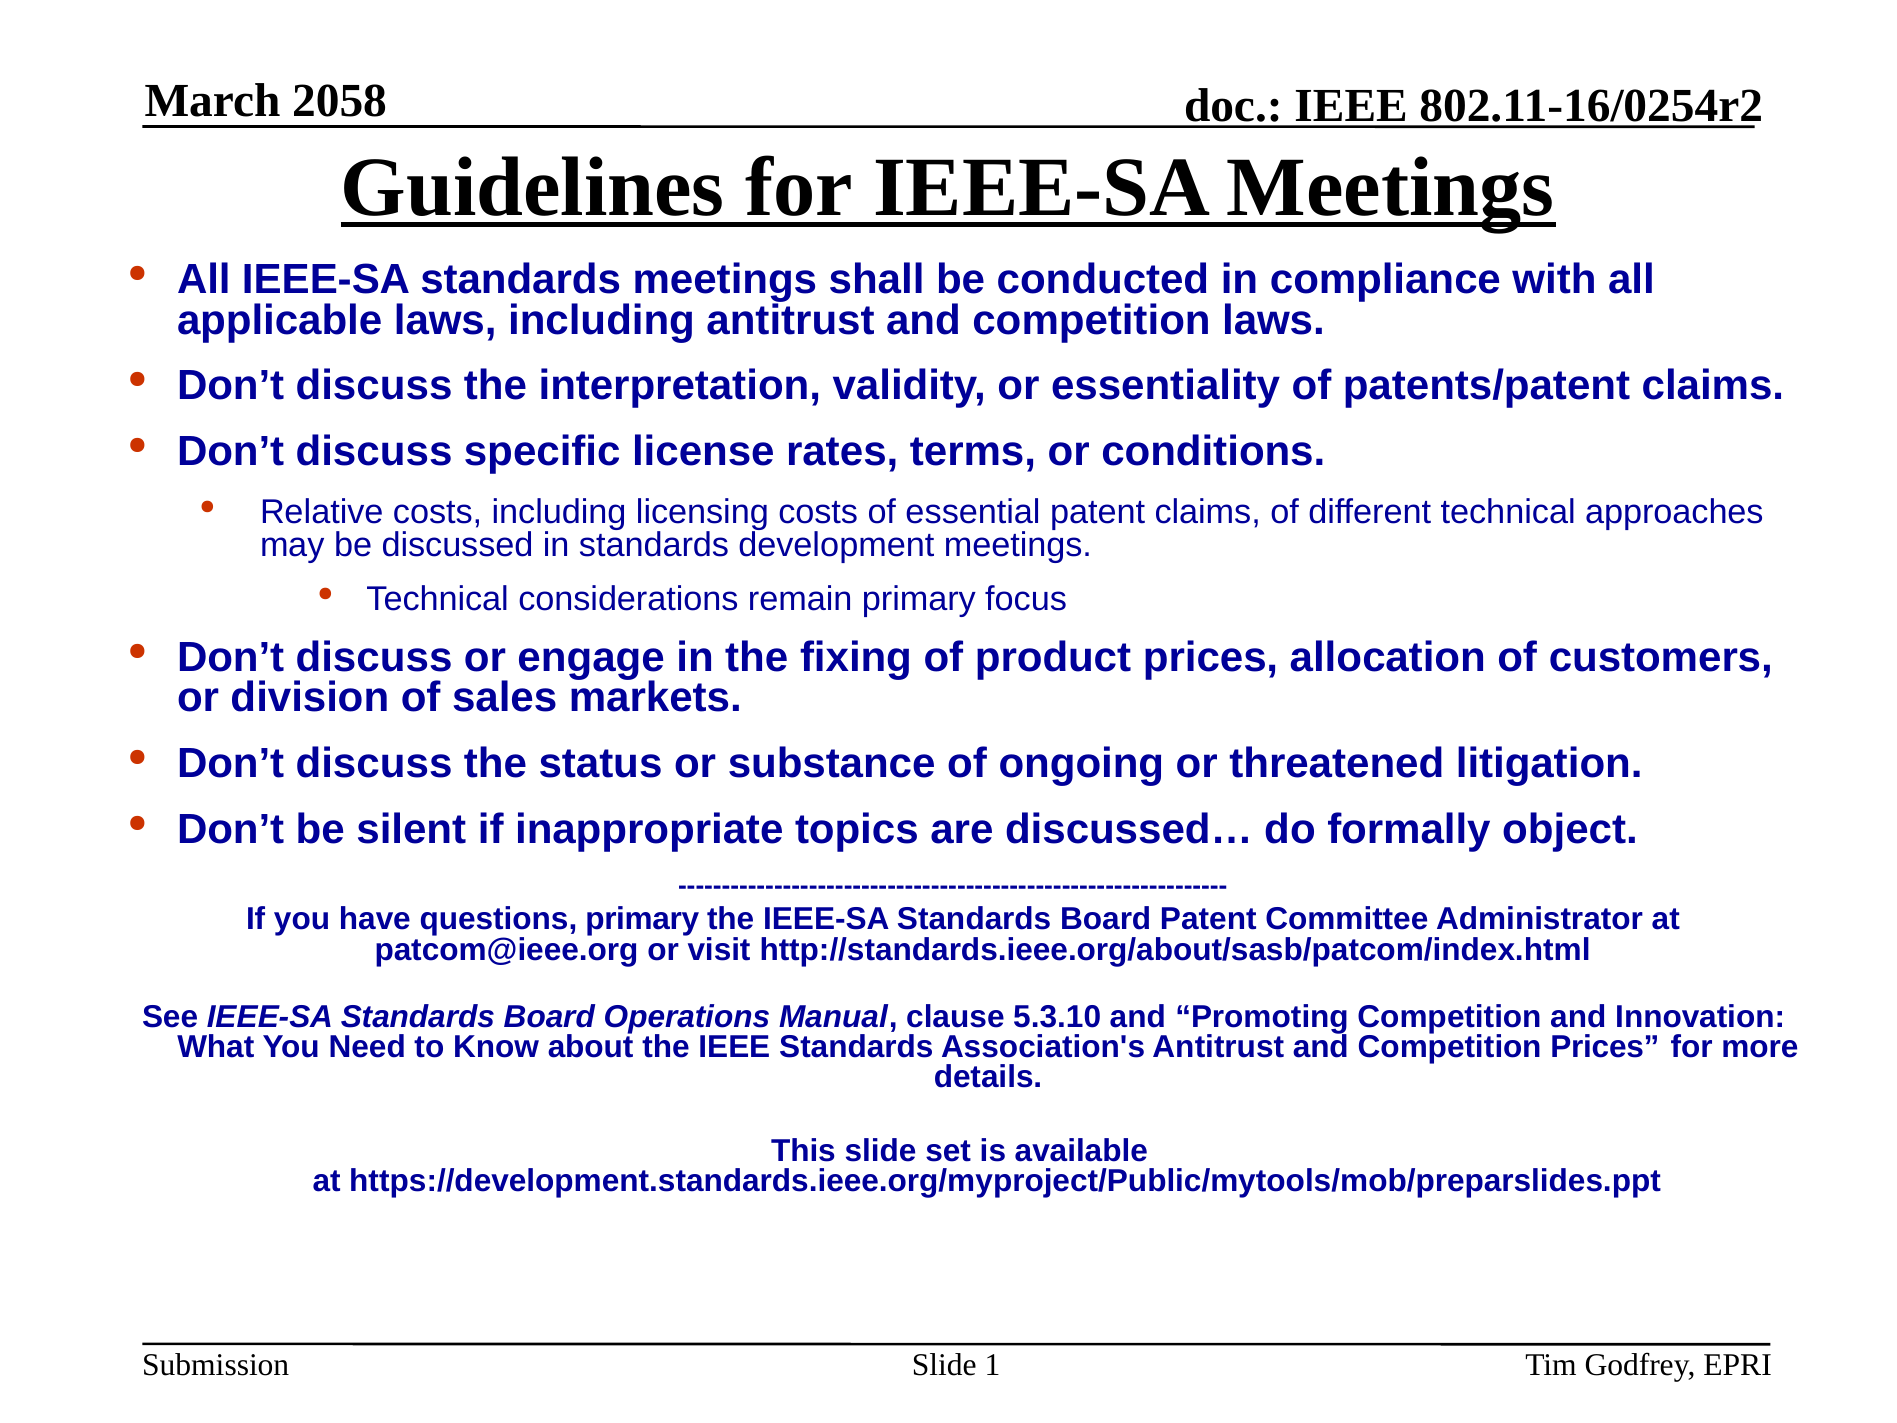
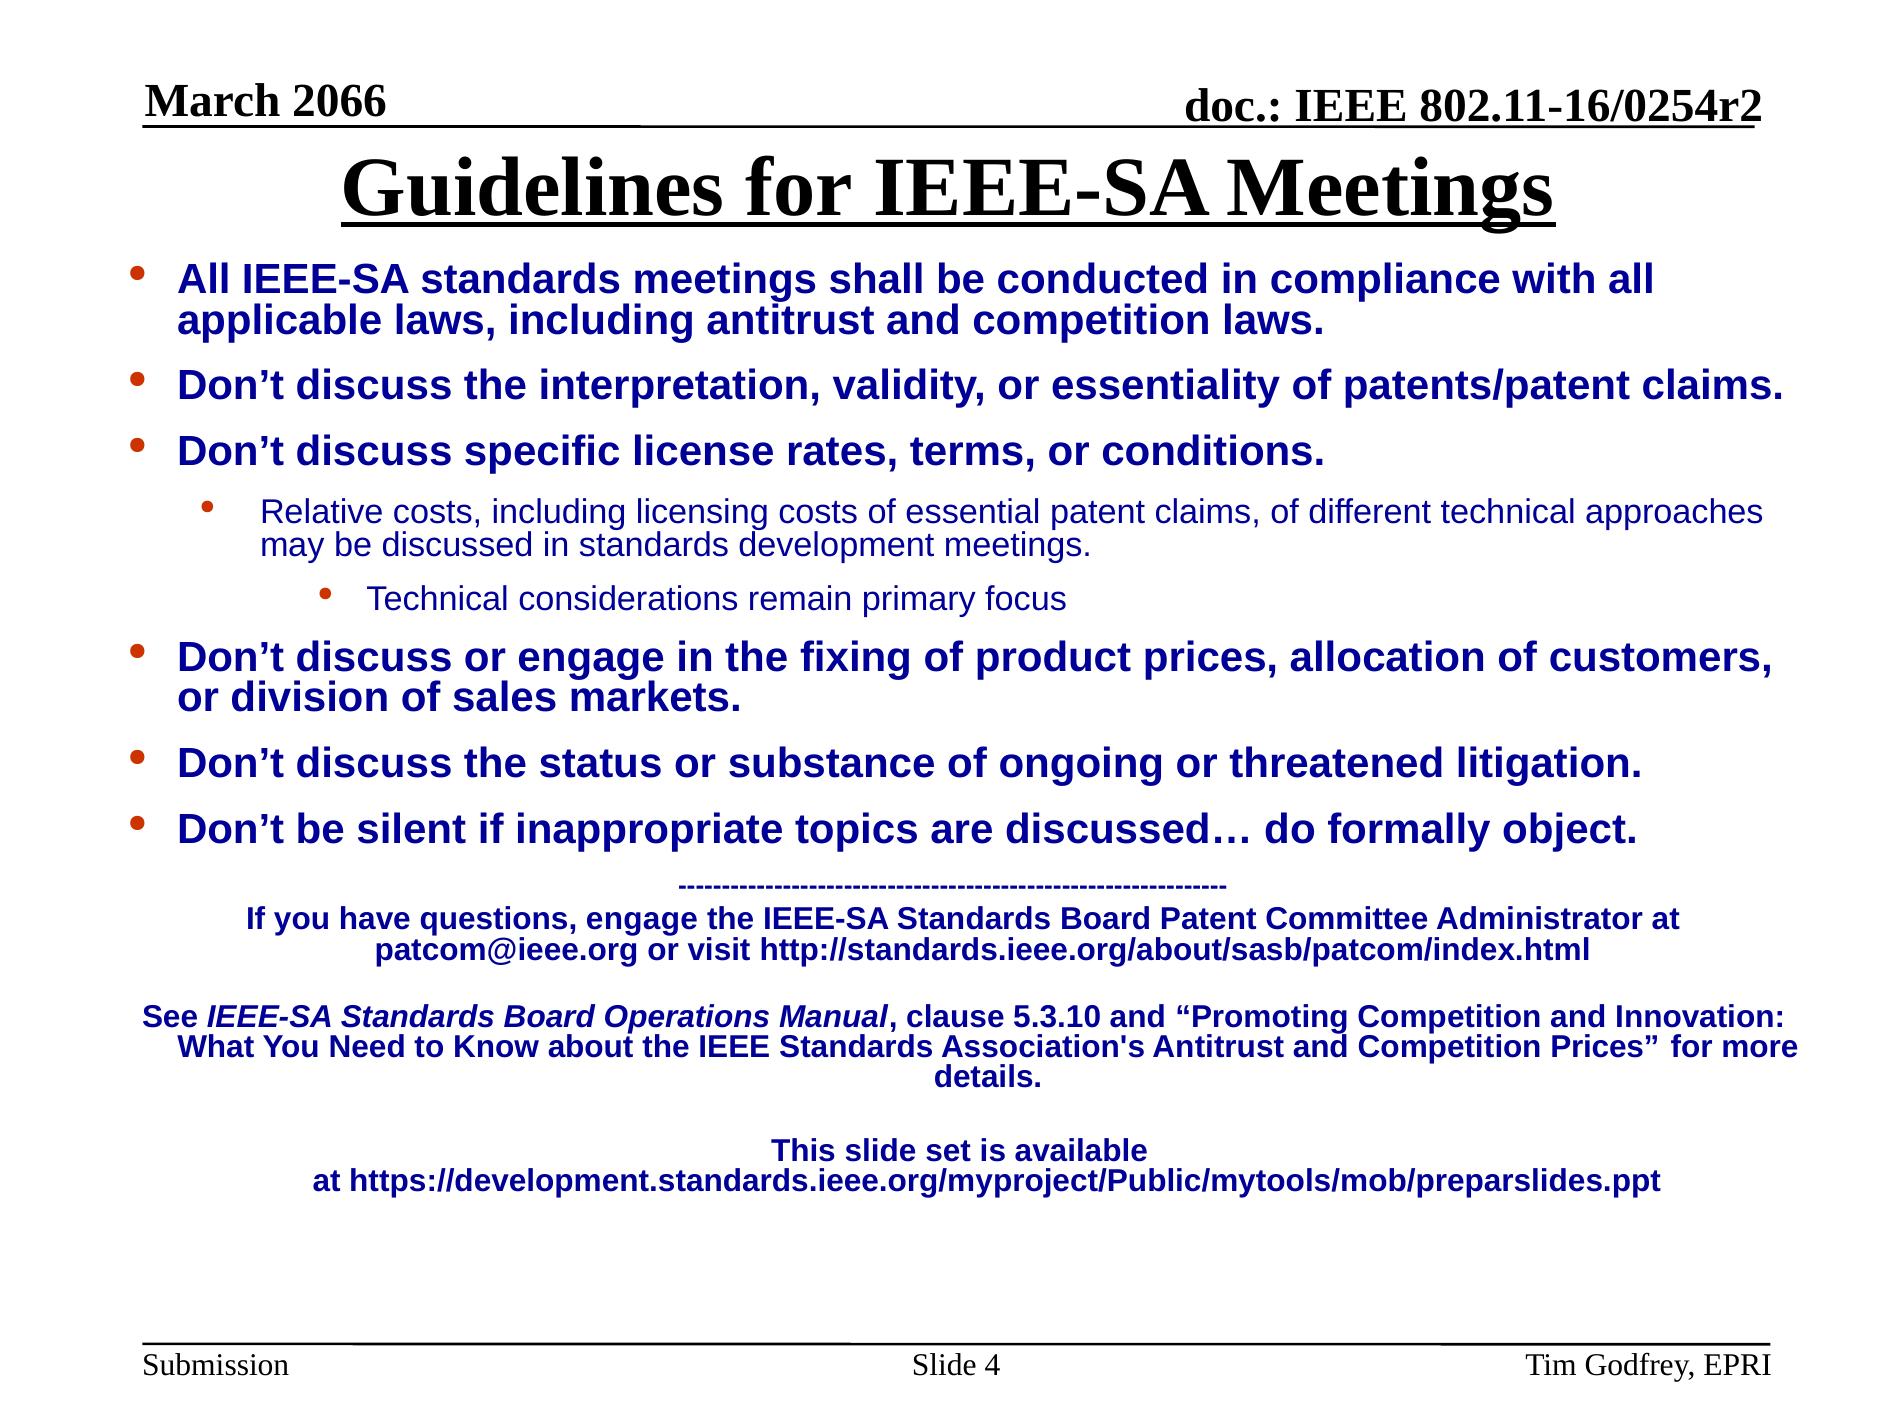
2058: 2058 -> 2066 (340, 101)
questions primary: primary -> engage (642, 919)
1: 1 -> 4 (993, 1365)
